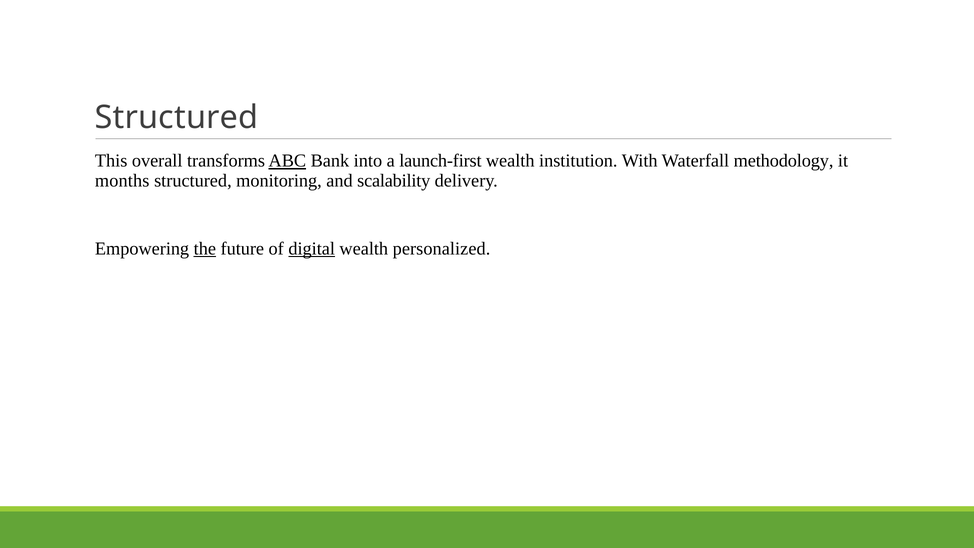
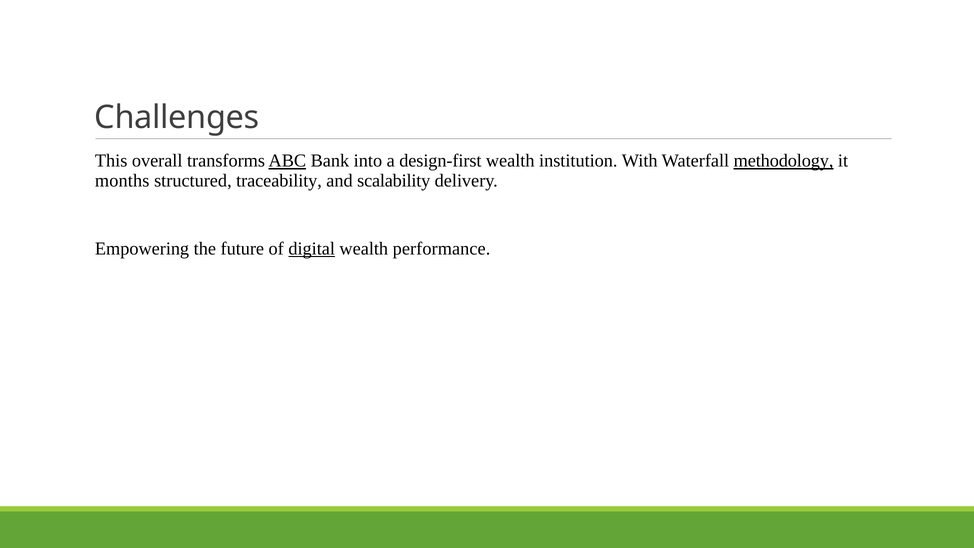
Structured: Structured -> Challenges (177, 118)
launch-first: launch-first -> design-first (440, 161)
methodology underline: none -> present (784, 161)
monitoring: monitoring -> traceability (279, 181)
the underline: present -> none (205, 248)
personalized: personalized -> performance (442, 248)
